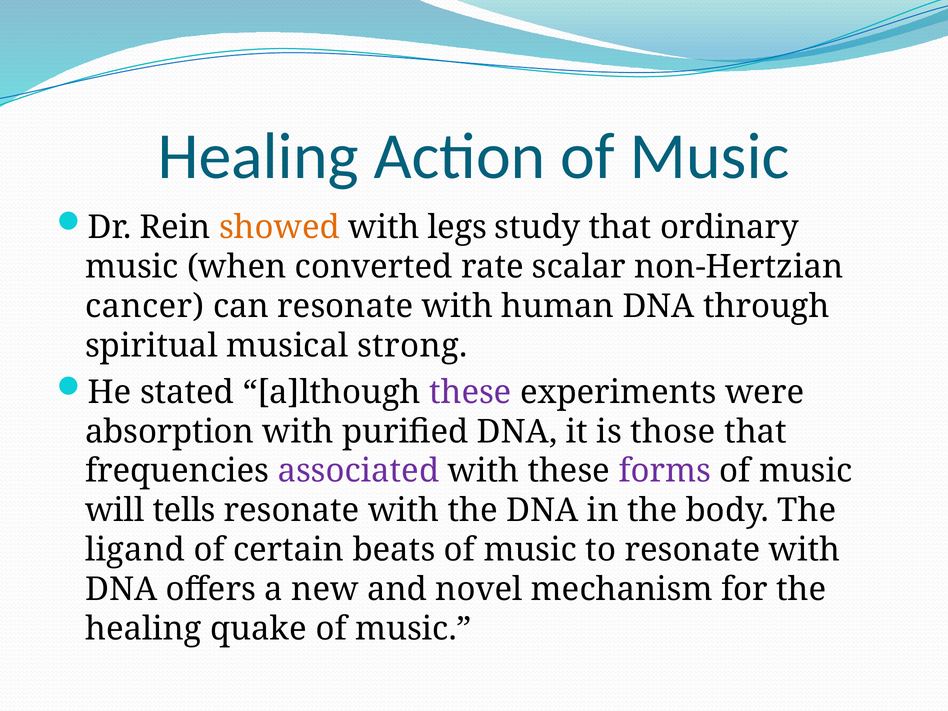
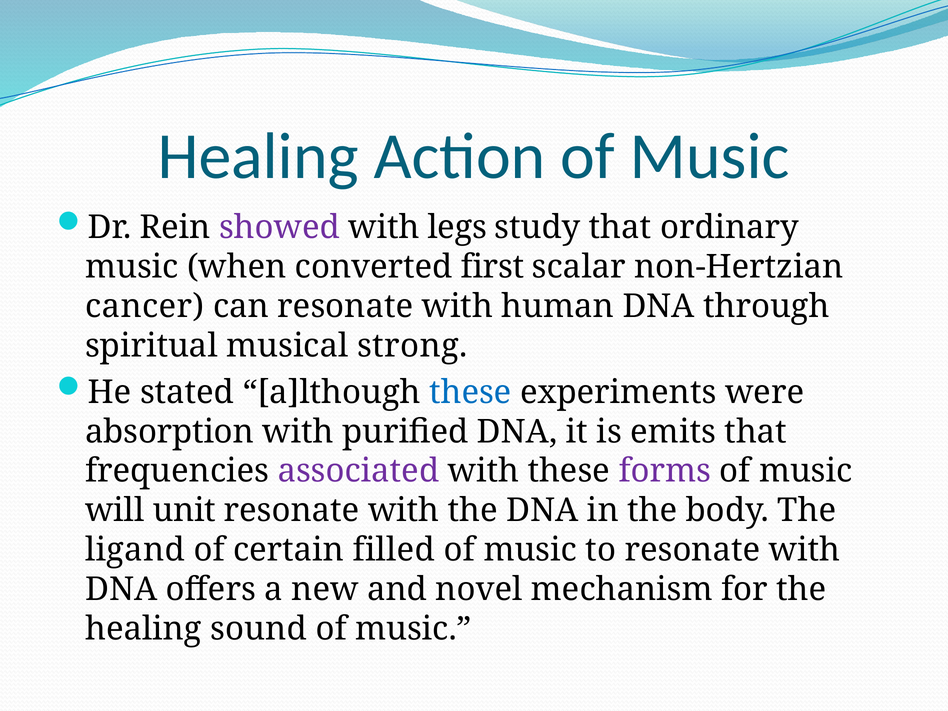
showed colour: orange -> purple (280, 227)
rate: rate -> first (492, 267)
these colour: purple -> blue (470, 392)
those: those -> emits (673, 432)
tells: tells -> unit (184, 511)
beats: beats -> filled (394, 550)
quake: quake -> sound (258, 629)
